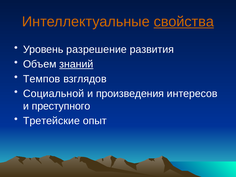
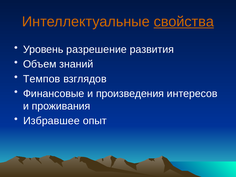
знаний underline: present -> none (76, 64)
Социальной: Социальной -> Финансовые (54, 94)
преступного: преступного -> проживания (61, 106)
Третейские: Третейские -> Избравшее (51, 121)
